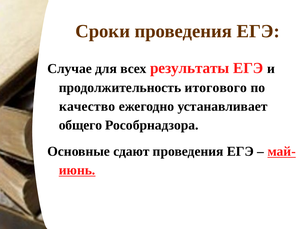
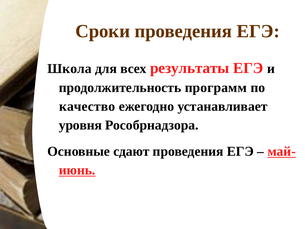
Случае: Случае -> Школа (70, 68)
итогового: итогового -> программ (216, 87)
общего: общего -> уровня (80, 125)
